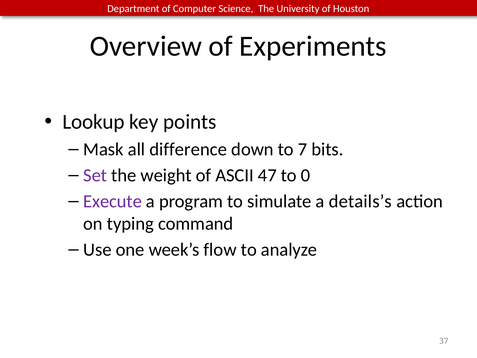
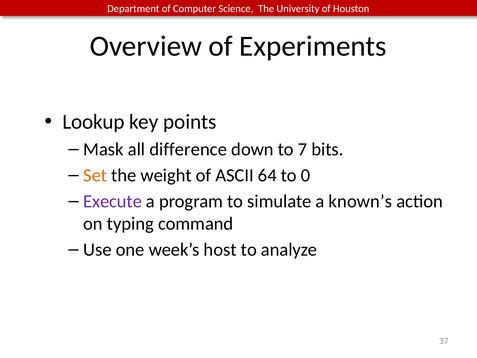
Set colour: purple -> orange (95, 175)
47: 47 -> 64 (267, 175)
details’s: details’s -> known’s (360, 201)
flow: flow -> host (220, 249)
